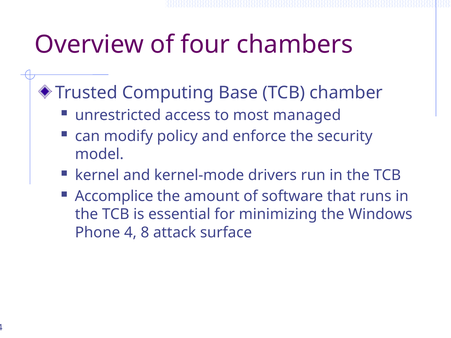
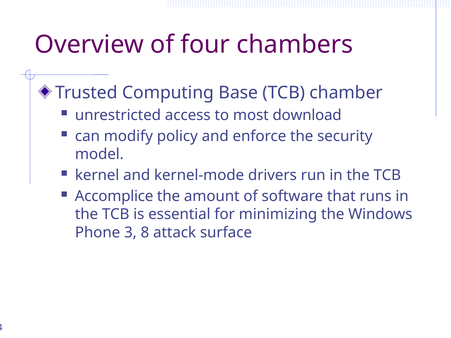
managed: managed -> download (307, 115)
4: 4 -> 3 (130, 233)
